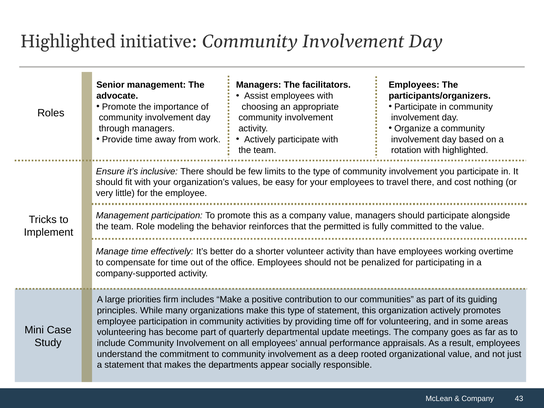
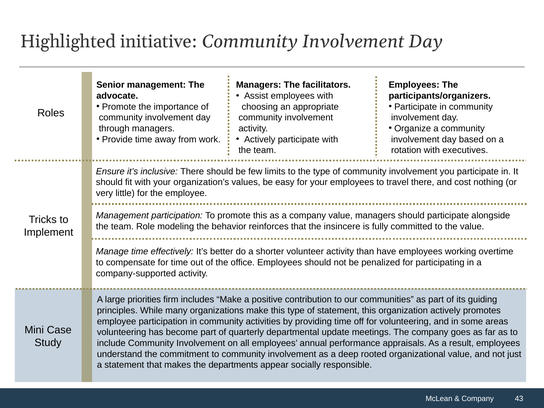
with highlighted: highlighted -> executives (465, 150)
permitted: permitted -> insincere (342, 226)
